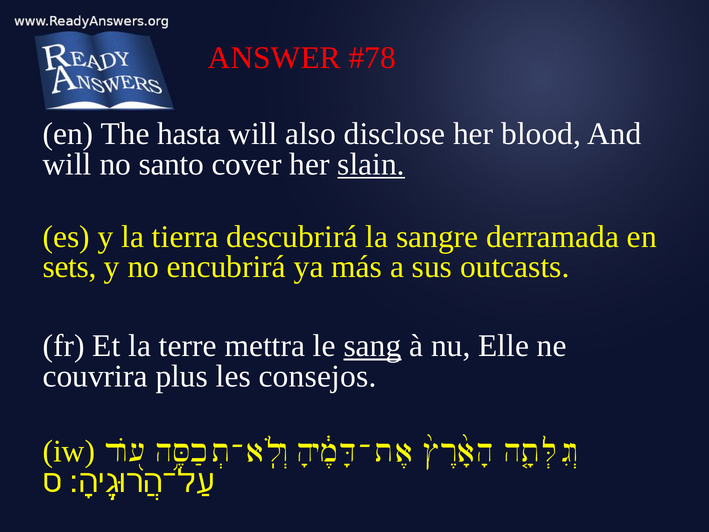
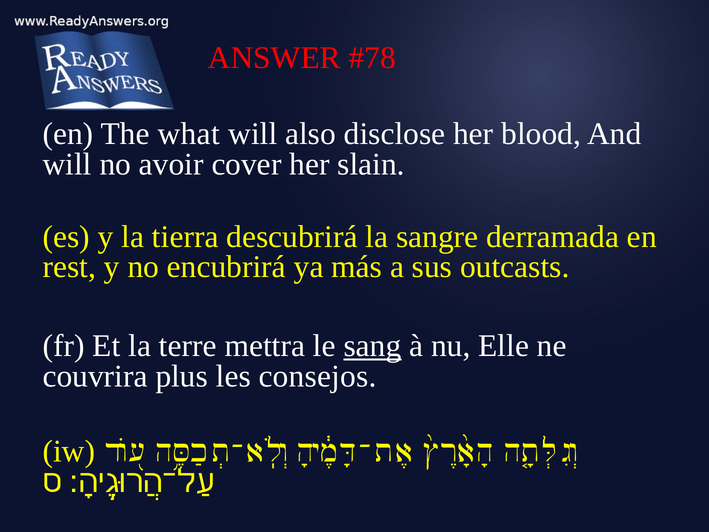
hasta: hasta -> what (189, 134)
santo: santo -> avoir (171, 164)
slain underline: present -> none (371, 164)
sets: sets -> rest (69, 267)
